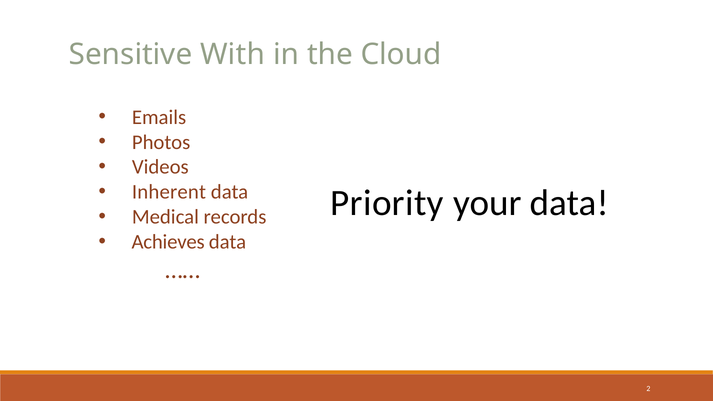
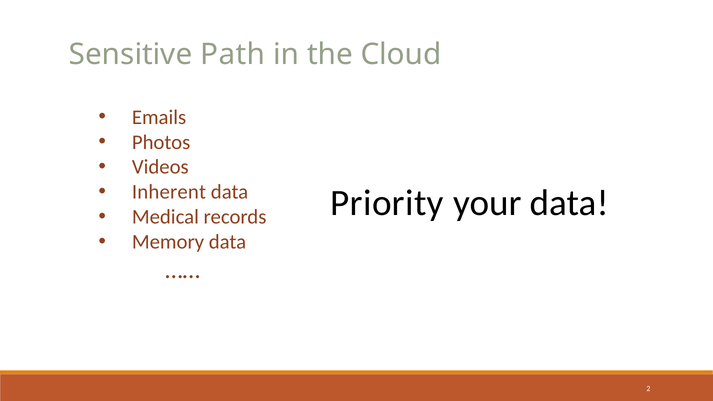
With: With -> Path (233, 54)
Achieves: Achieves -> Memory (168, 242)
